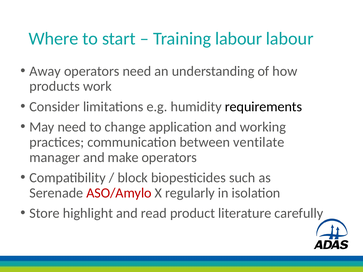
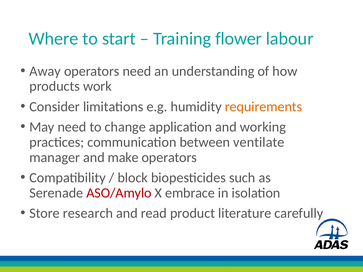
Training labour: labour -> flower (239, 39)
requirements colour: black -> orange (264, 107)
regularly: regularly -> embrace (190, 193)
highlight: highlight -> research (88, 213)
